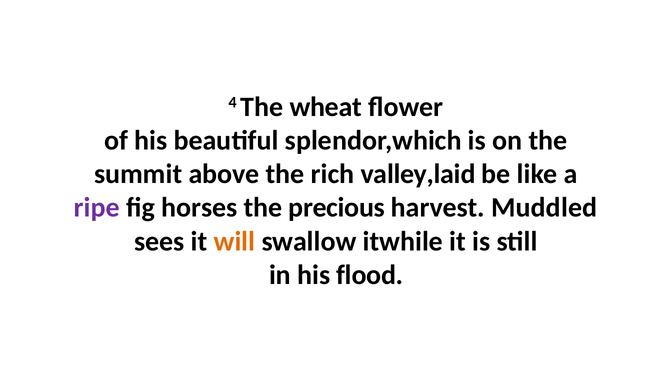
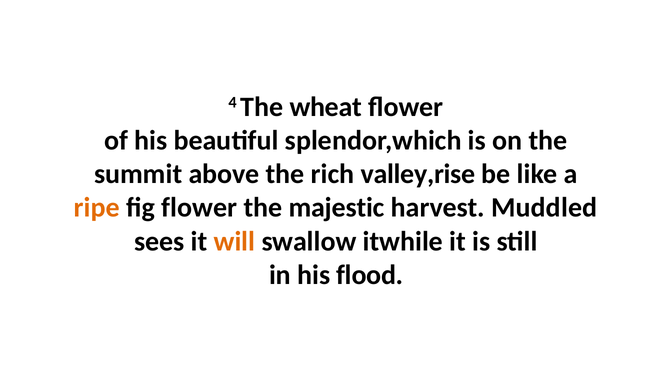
valley,laid: valley,laid -> valley,rise (418, 174)
ripe colour: purple -> orange (97, 208)
fig horses: horses -> flower (199, 208)
precious: precious -> majestic (337, 208)
